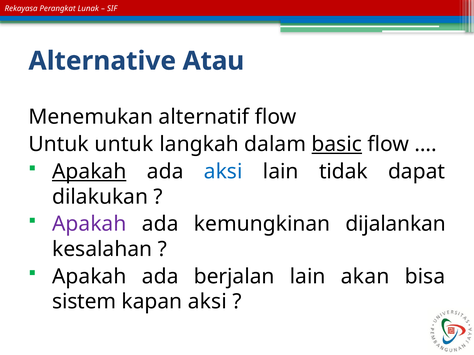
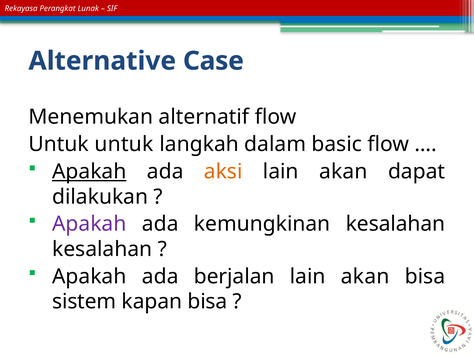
Atau: Atau -> Case (213, 61)
basic underline: present -> none (337, 144)
aksi colour: blue -> orange (223, 172)
tidak: tidak -> akan (343, 172)
kemungkinan dijalankan: dijalankan -> kesalahan (396, 224)
kapan aksi: aksi -> bisa (207, 302)
